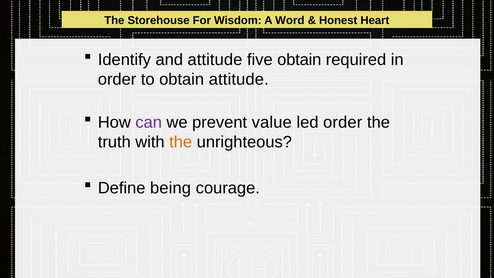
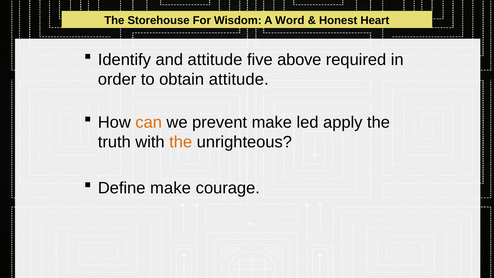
five obtain: obtain -> above (299, 60)
can colour: purple -> orange (149, 122)
prevent value: value -> make (272, 122)
led order: order -> apply (343, 122)
Define being: being -> make (171, 188)
